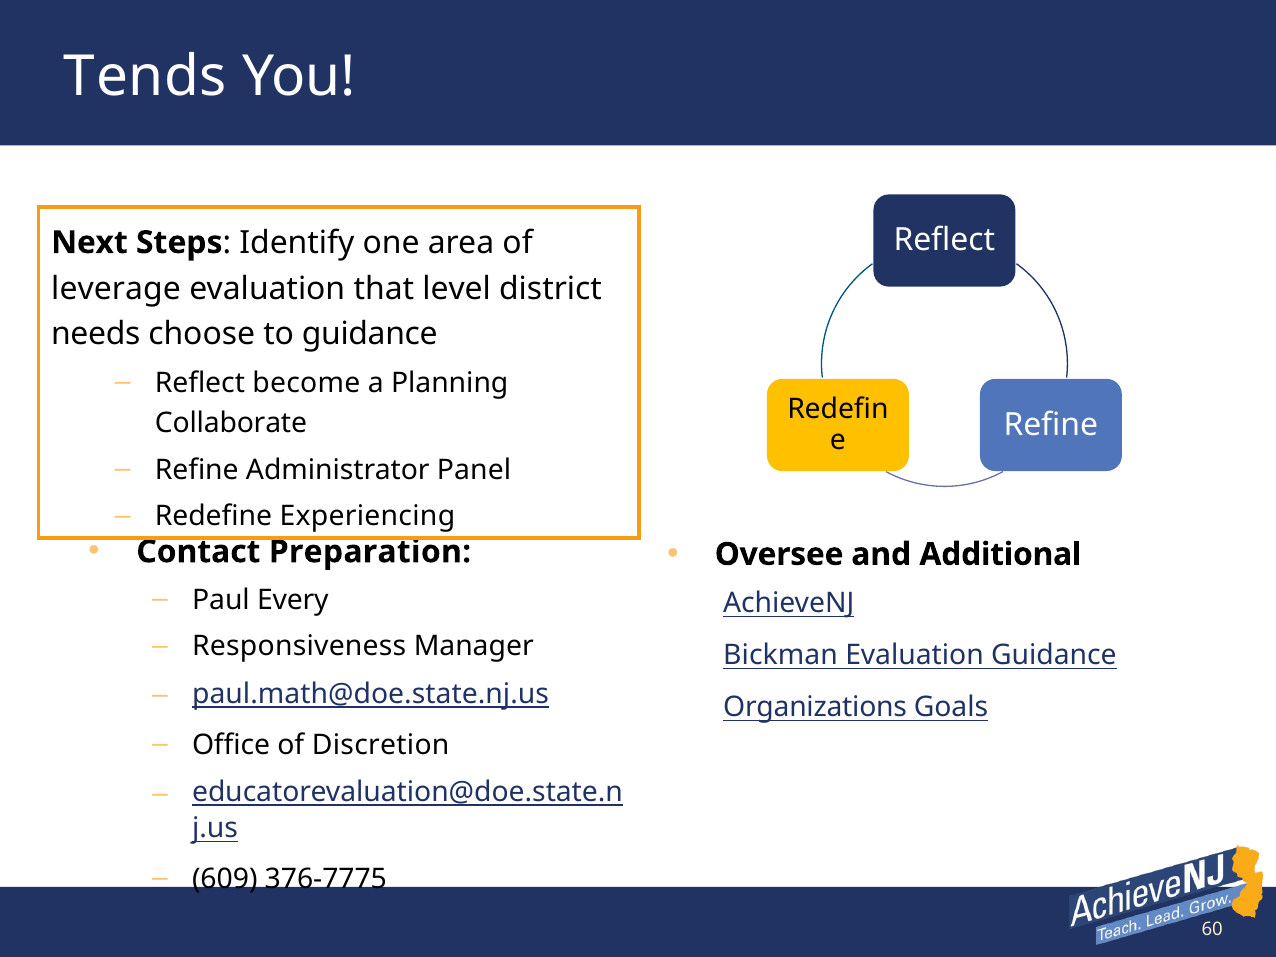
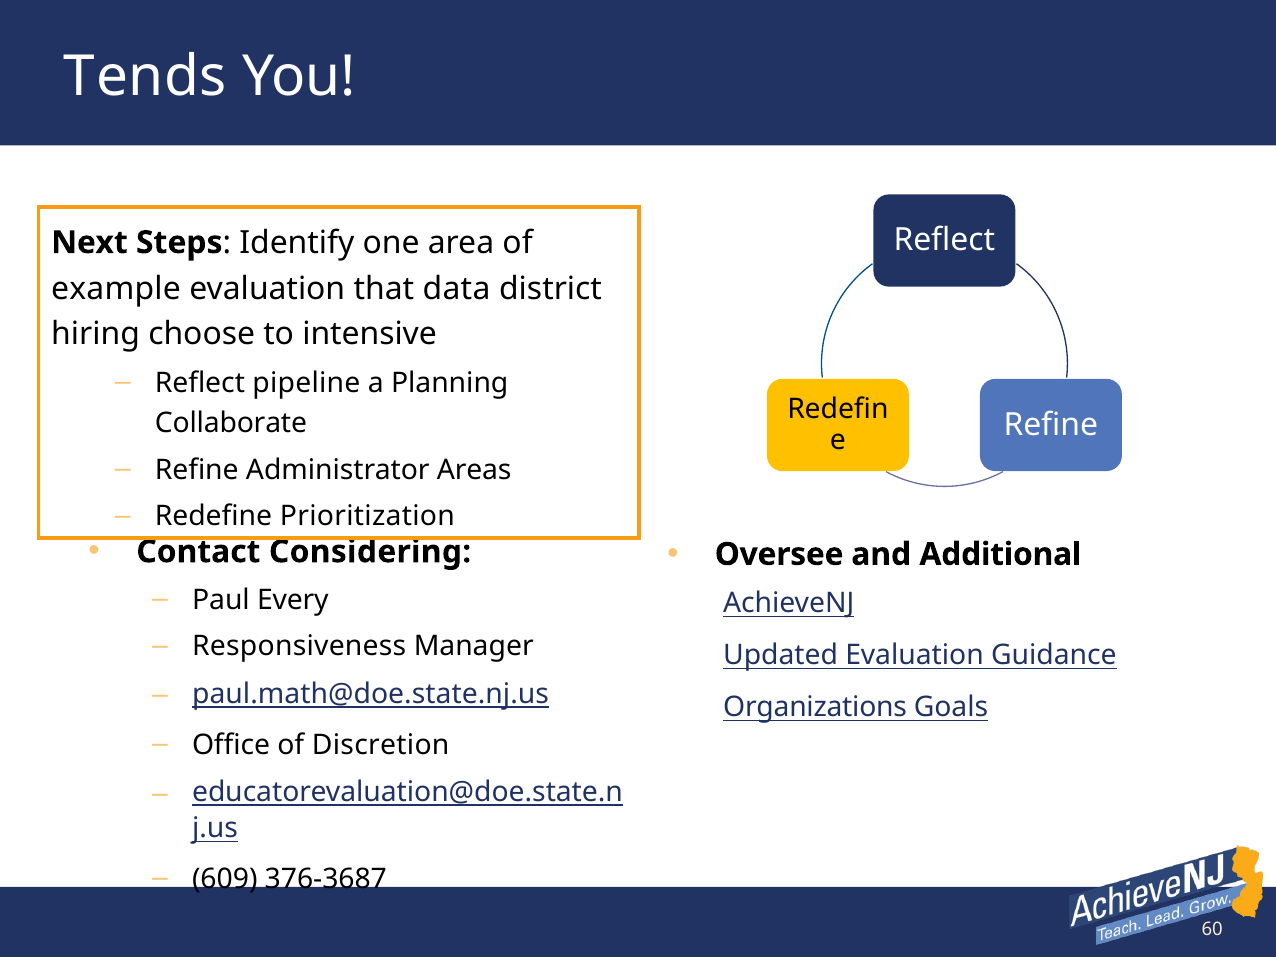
leverage: leverage -> example (116, 288)
level: level -> data (457, 288)
needs: needs -> hiring (96, 334)
to guidance: guidance -> intensive (370, 334)
become: become -> pipeline (306, 383)
Panel: Panel -> Areas (474, 470)
Experiencing: Experiencing -> Prioritization (367, 516)
Preparation: Preparation -> Considering (370, 552)
Bickman: Bickman -> Updated (781, 655)
376-7775: 376-7775 -> 376-3687 (326, 879)
